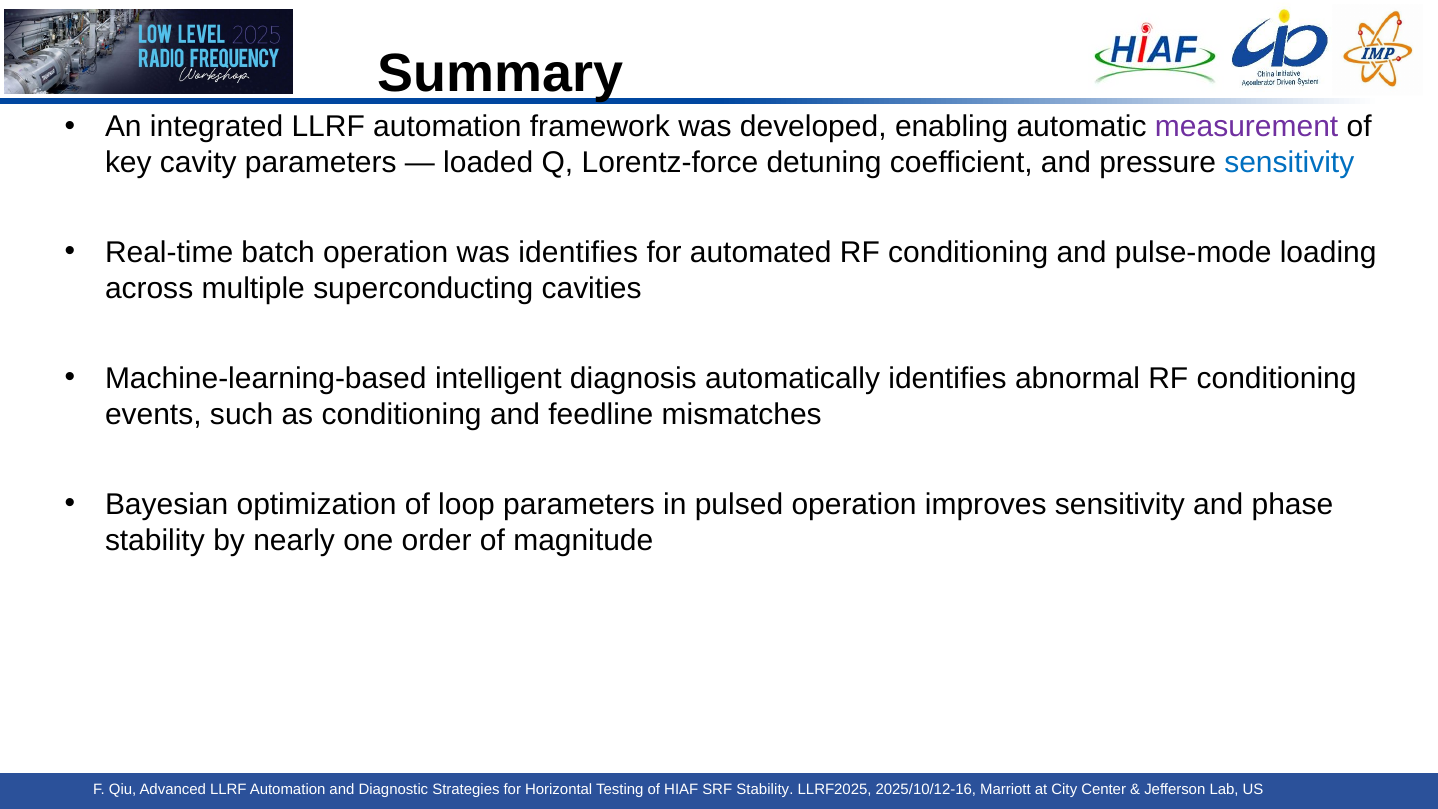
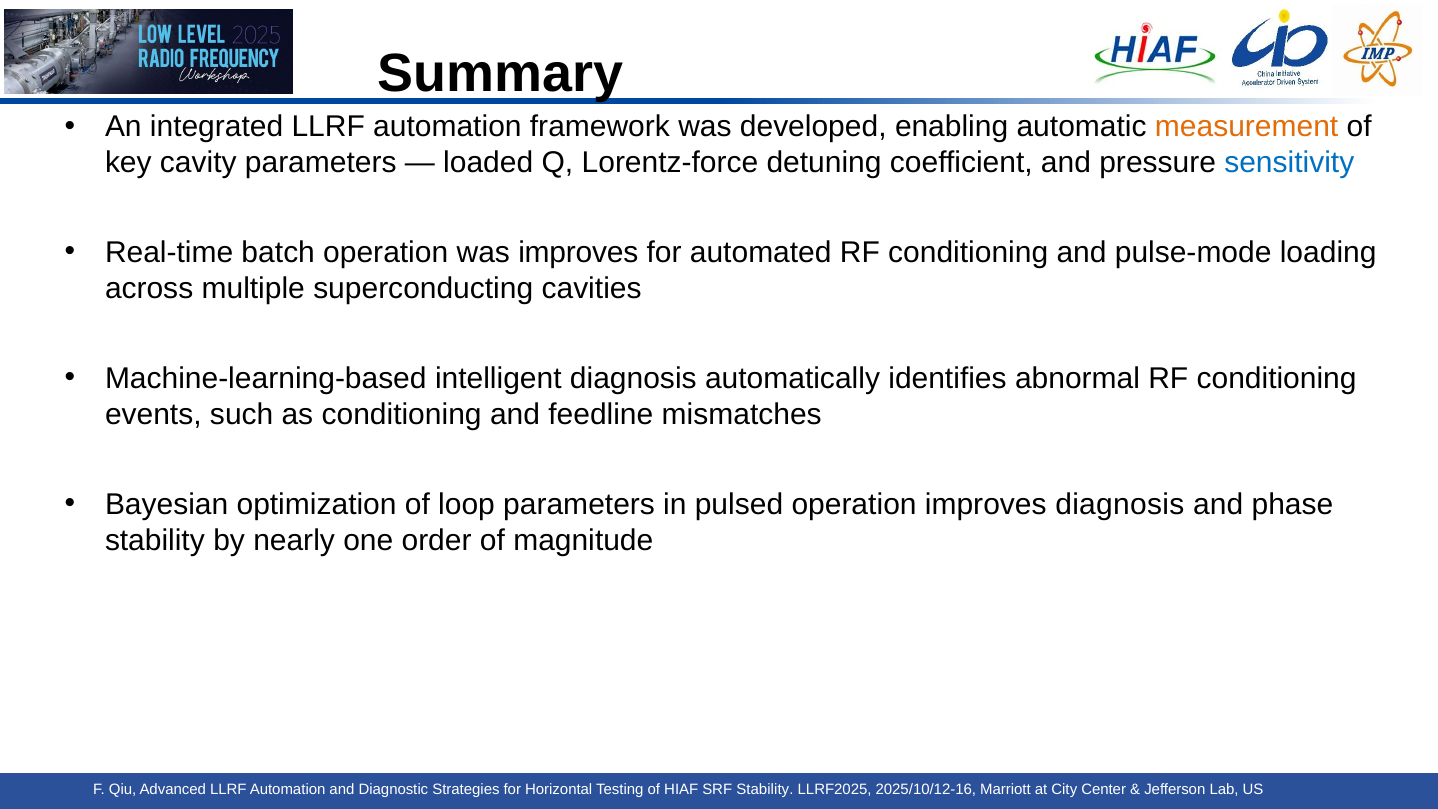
measurement colour: purple -> orange (1247, 127)
was identifies: identifies -> improves (578, 253)
improves sensitivity: sensitivity -> diagnosis (1120, 505)
